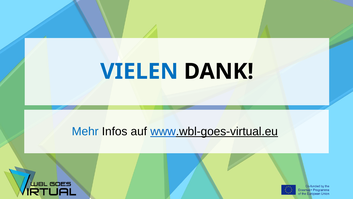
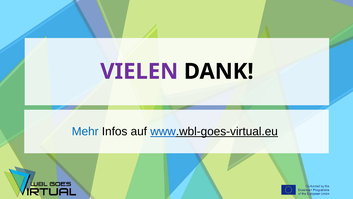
VIELEN colour: blue -> purple (139, 71)
